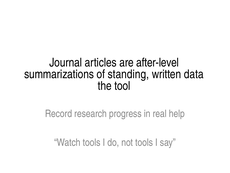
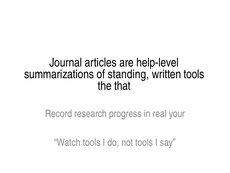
after-level: after-level -> help-level (158, 62)
written data: data -> tools (194, 74)
tool: tool -> that (122, 86)
help: help -> your (177, 113)
